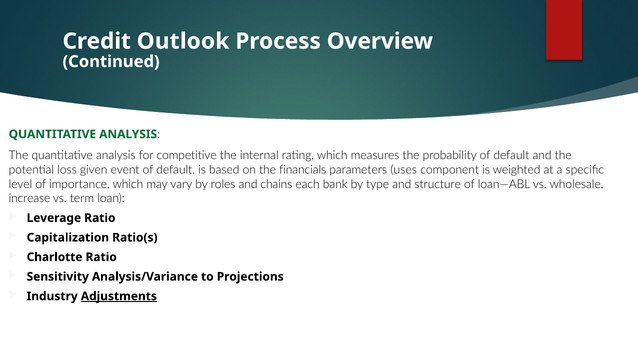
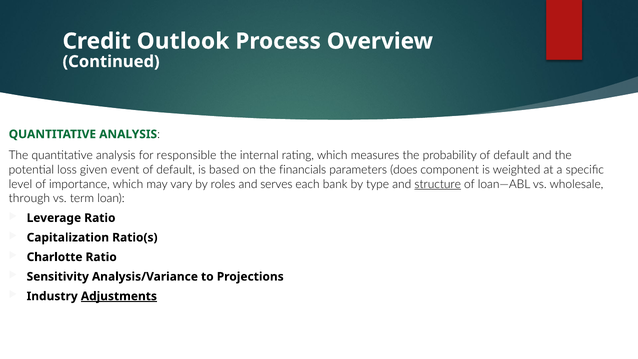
competitive: competitive -> responsible (186, 155)
uses: uses -> does (404, 170)
chains: chains -> serves (276, 184)
structure underline: none -> present (438, 184)
increase: increase -> through (29, 199)
